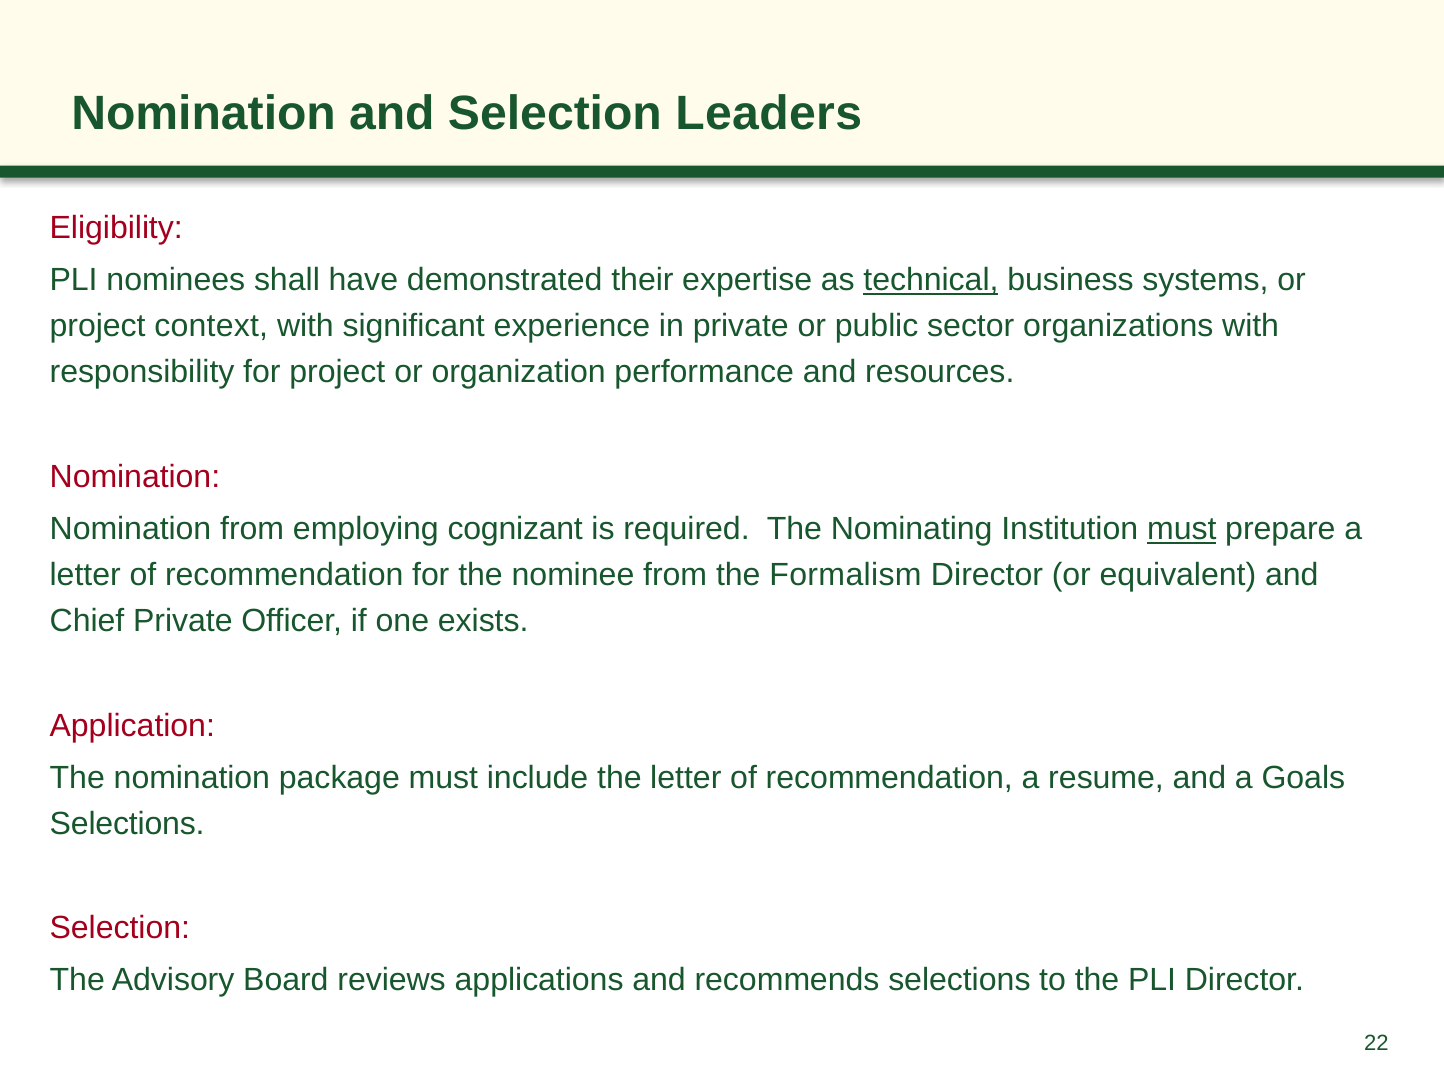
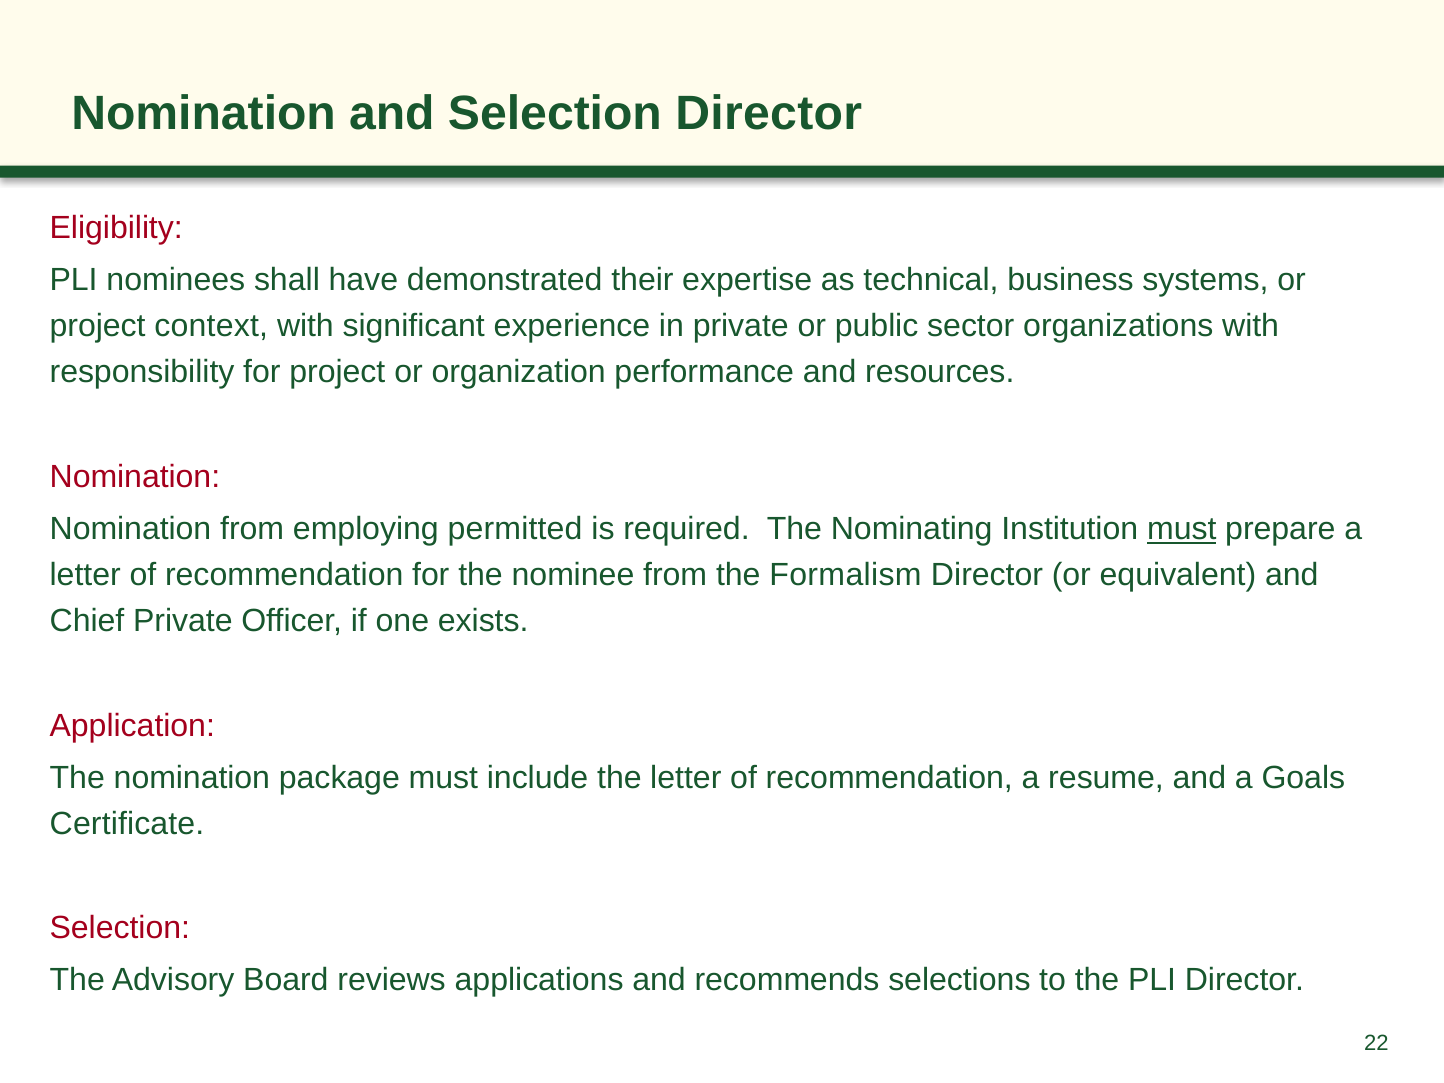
Selection Leaders: Leaders -> Director (769, 114)
technical underline: present -> none (931, 280)
cognizant: cognizant -> permitted (515, 529)
Selections: Selections -> Certificate (127, 824)
